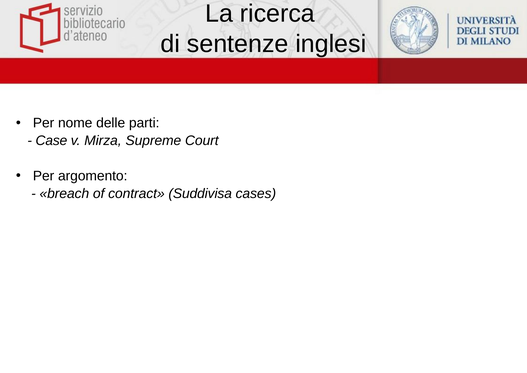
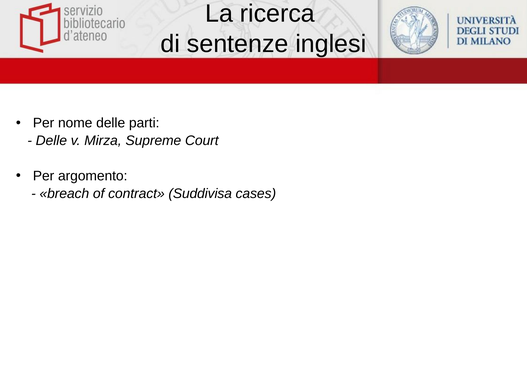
Case: Case -> Delle (51, 140)
